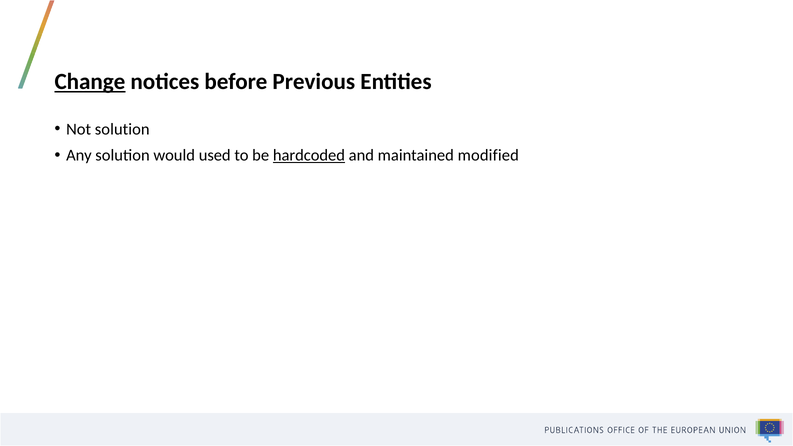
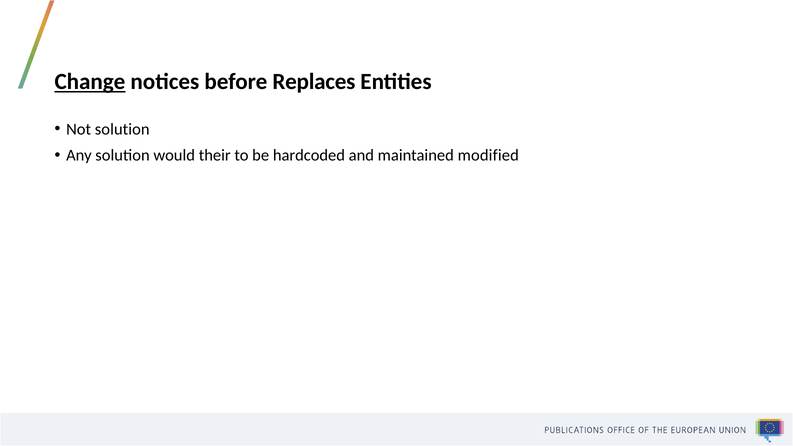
Previous: Previous -> Replaces (314, 82)
used: used -> their (215, 155)
hardcoded underline: present -> none (309, 155)
